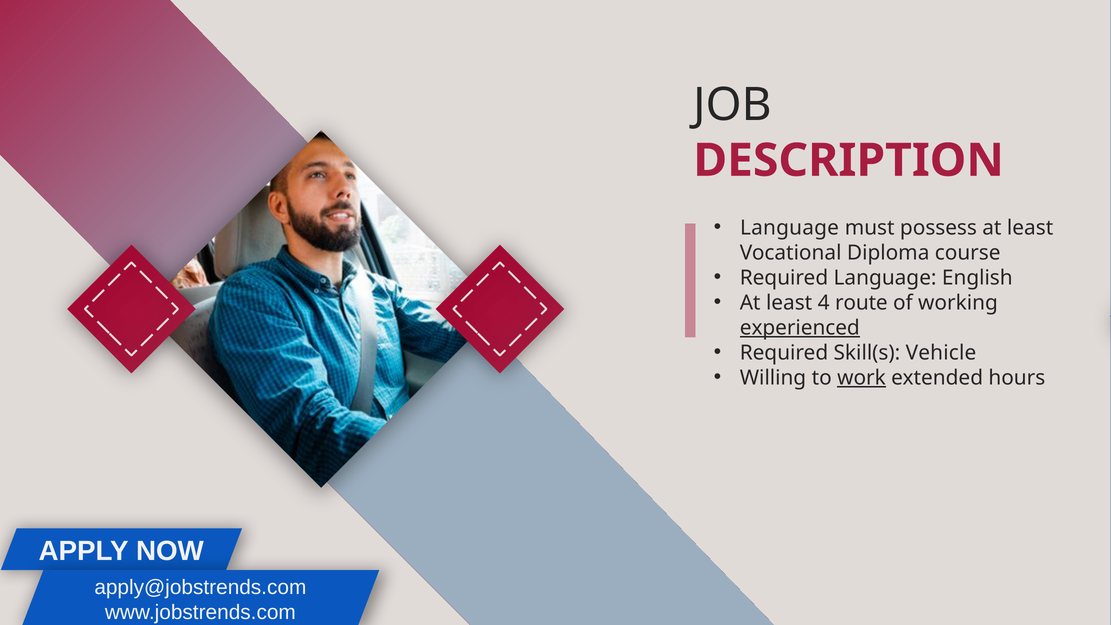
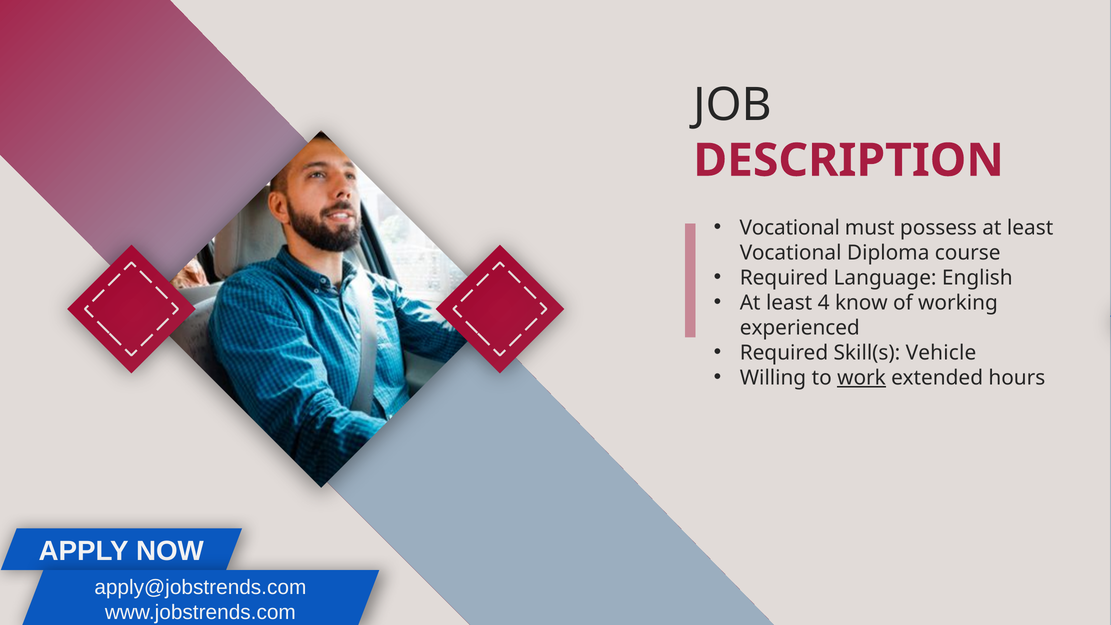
Language: Language -> Vocational (790, 228)
route: route -> know (861, 303)
experienced underline: present -> none (800, 328)
